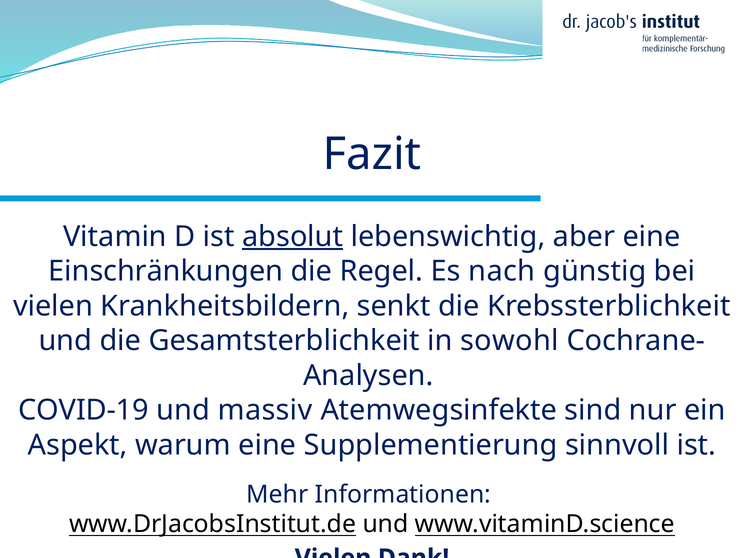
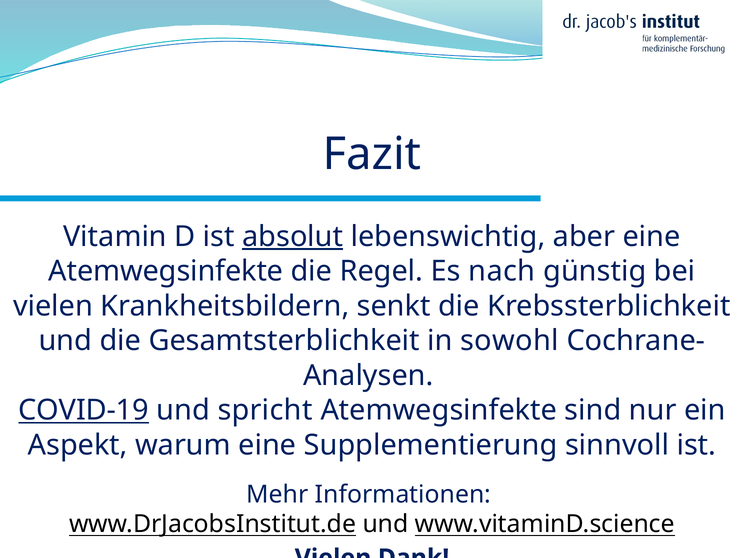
Einschränkungen: Einschränkungen -> Atemwegsinfekte (166, 271)
COVID-19 underline: none -> present (84, 410)
massiv: massiv -> spricht (265, 410)
